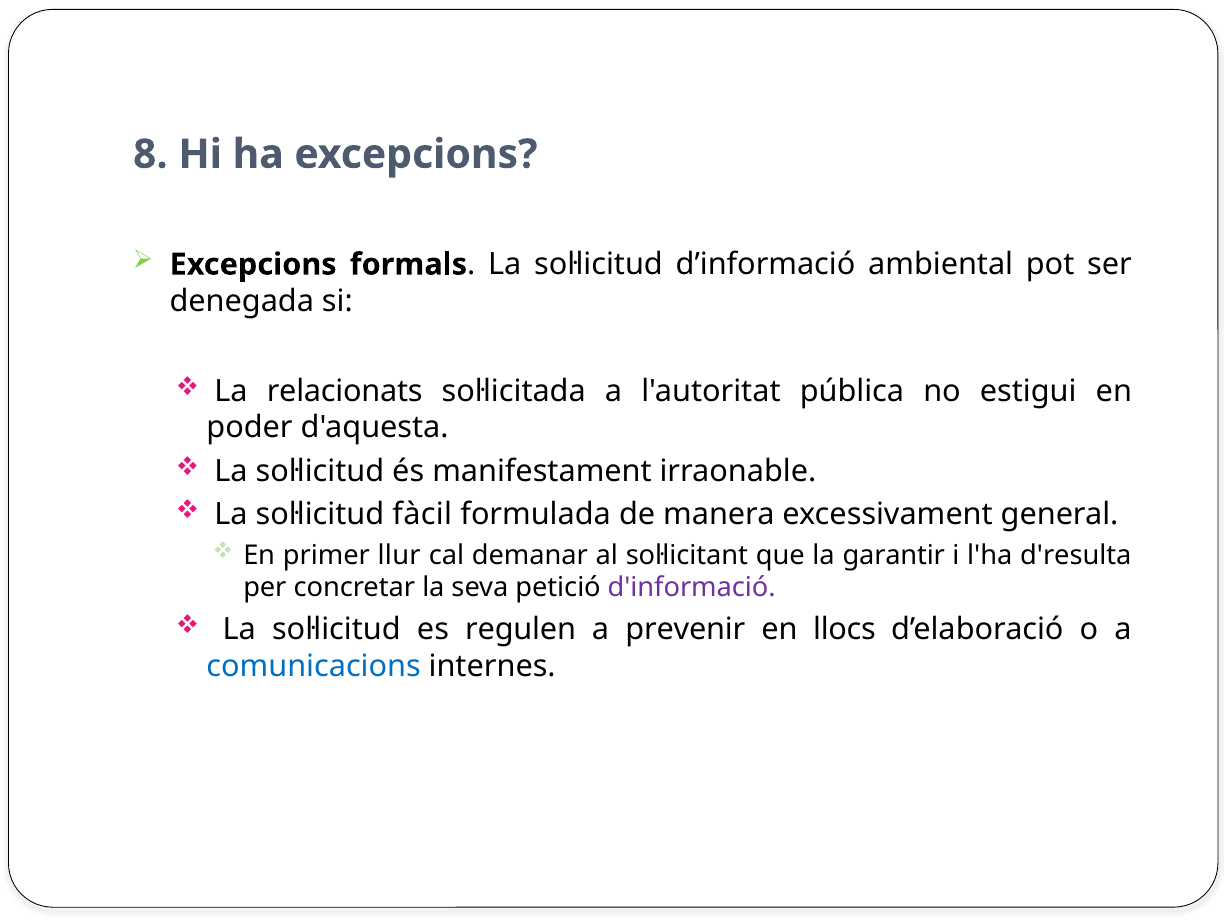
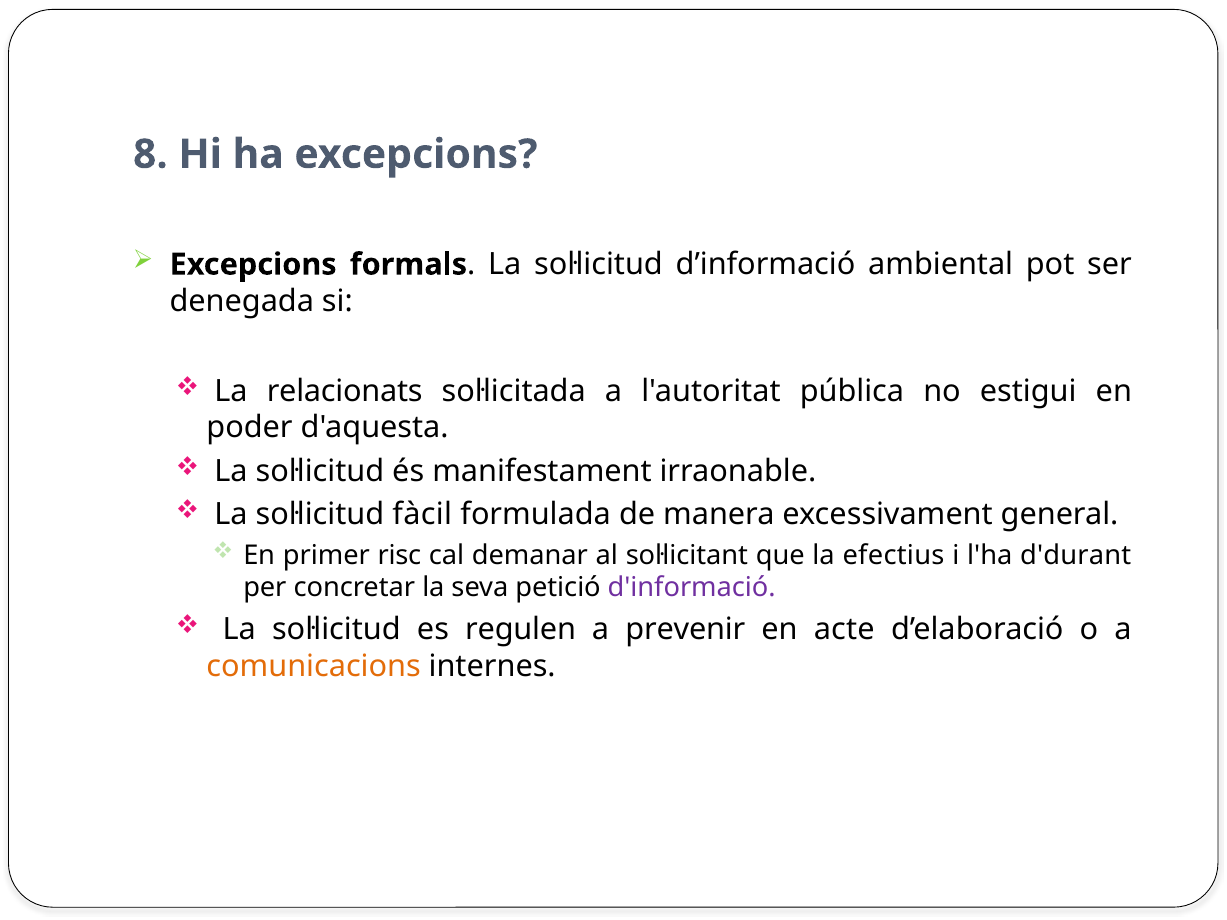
llur: llur -> risc (399, 555)
garantir: garantir -> efectius (894, 555)
d'resulta: d'resulta -> d'durant (1076, 555)
llocs: llocs -> acte (844, 629)
comunicacions colour: blue -> orange (314, 666)
